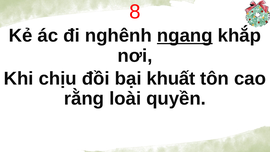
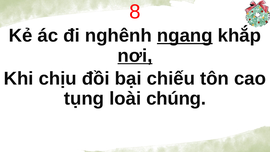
nơi underline: none -> present (135, 56)
khuất: khuất -> chiếu (171, 79)
rằng: rằng -> tụng (84, 99)
quyền: quyền -> chúng (176, 99)
